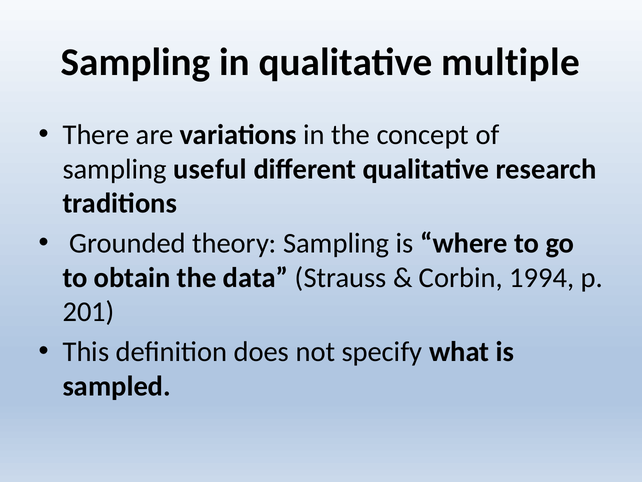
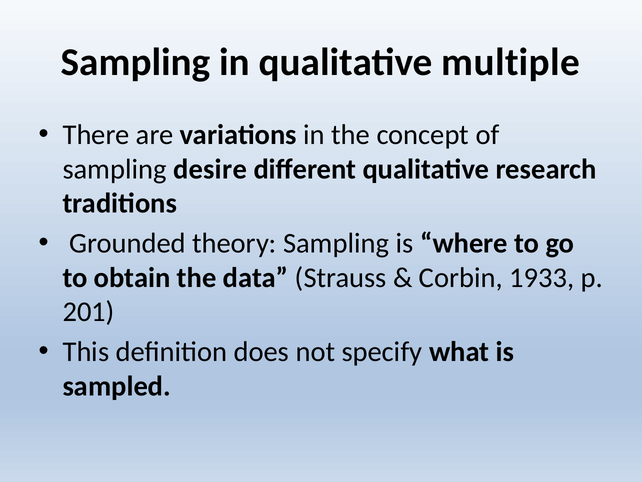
useful: useful -> desire (210, 169)
1994: 1994 -> 1933 (542, 277)
